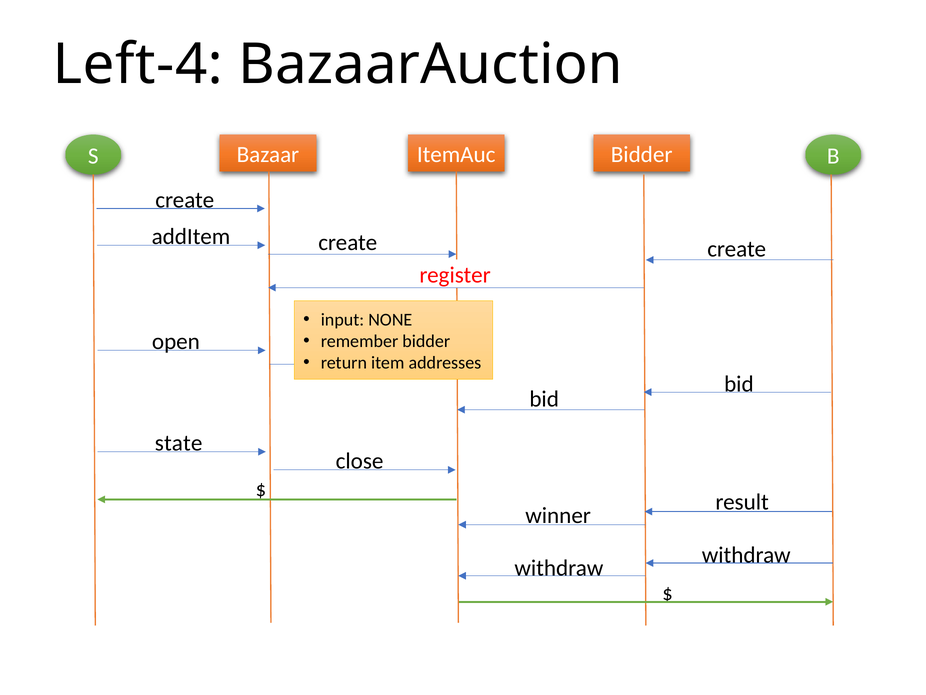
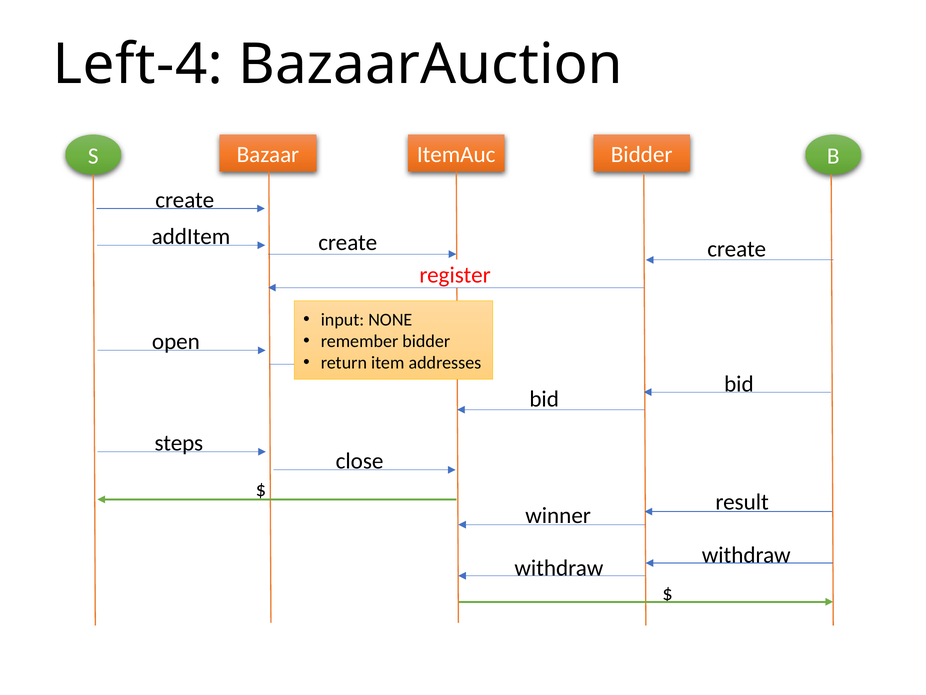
state: state -> steps (179, 443)
